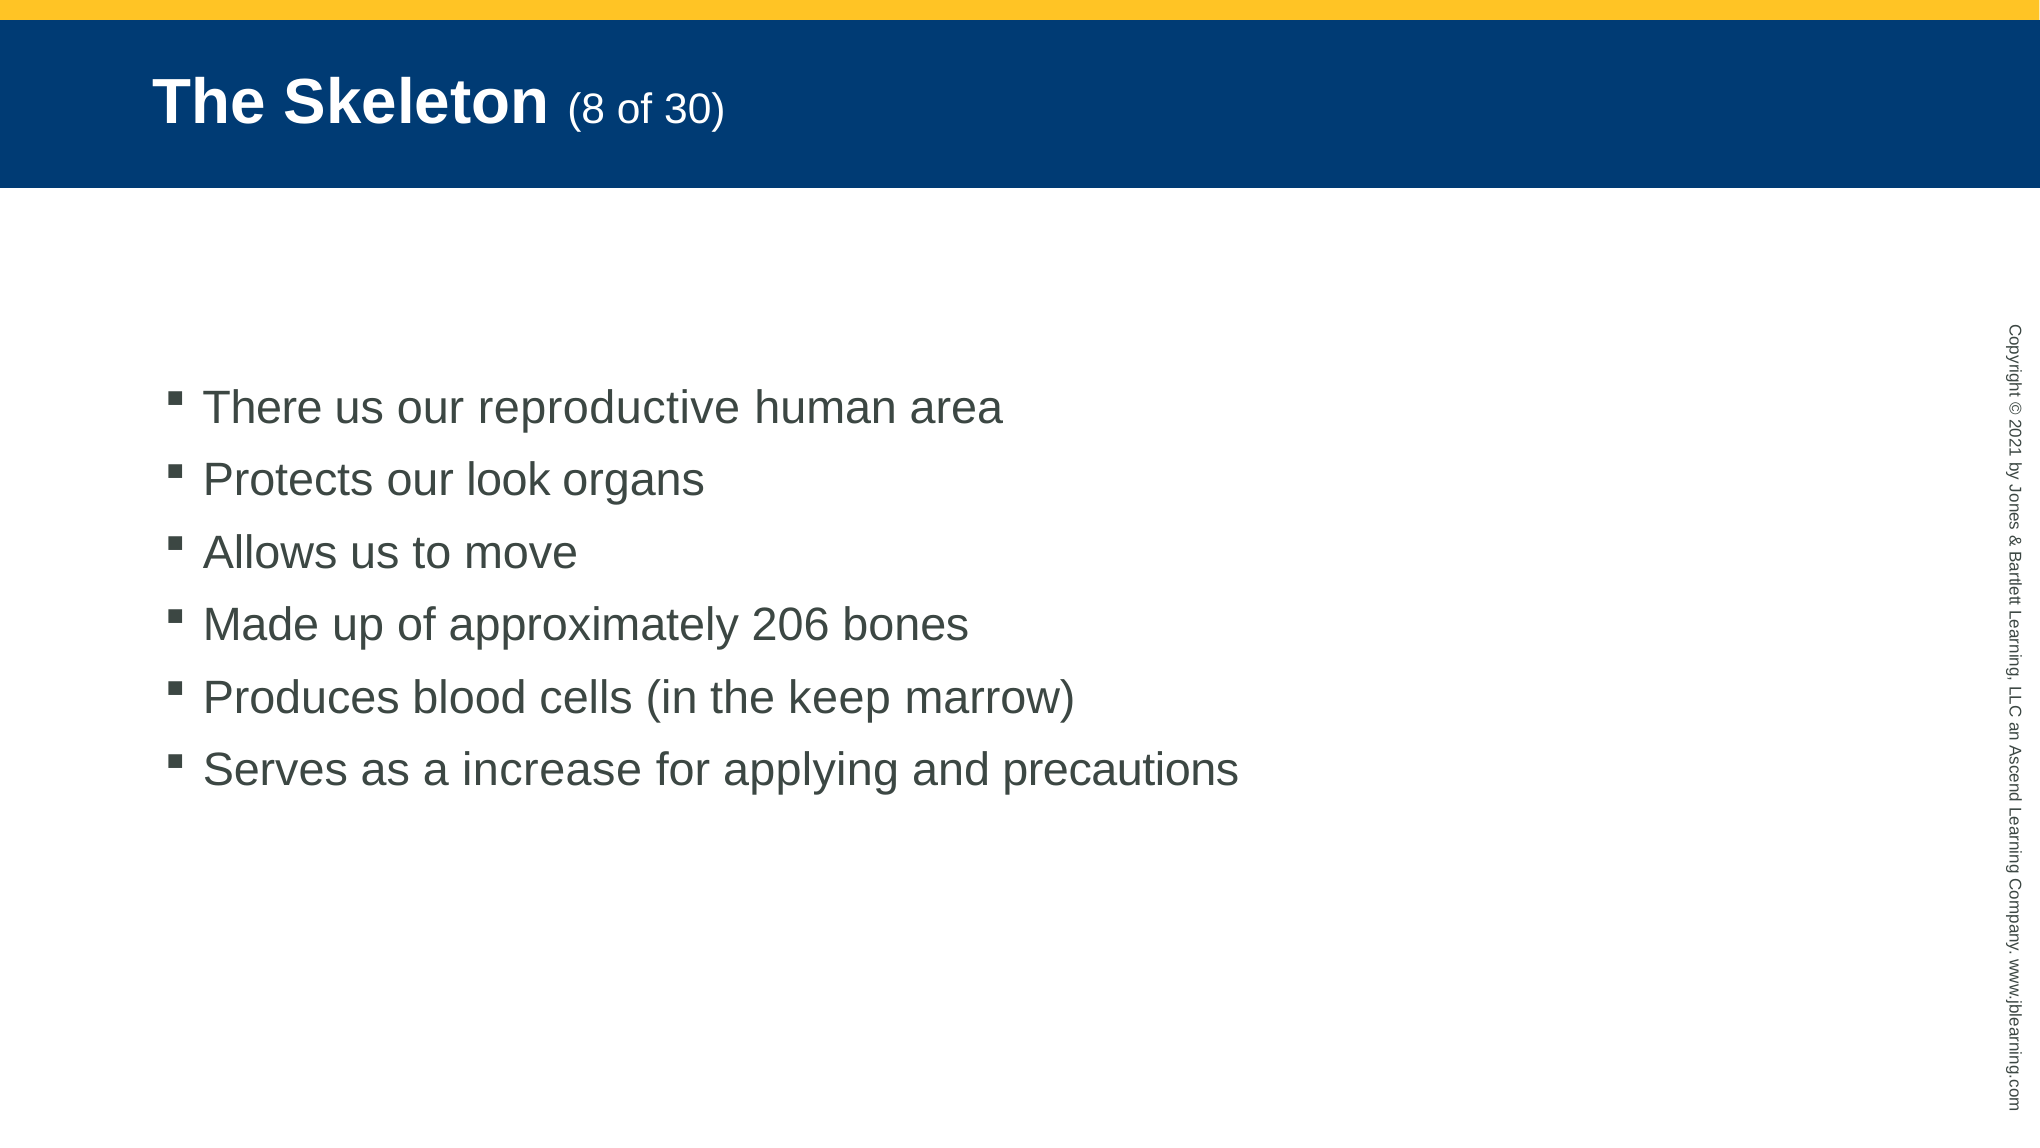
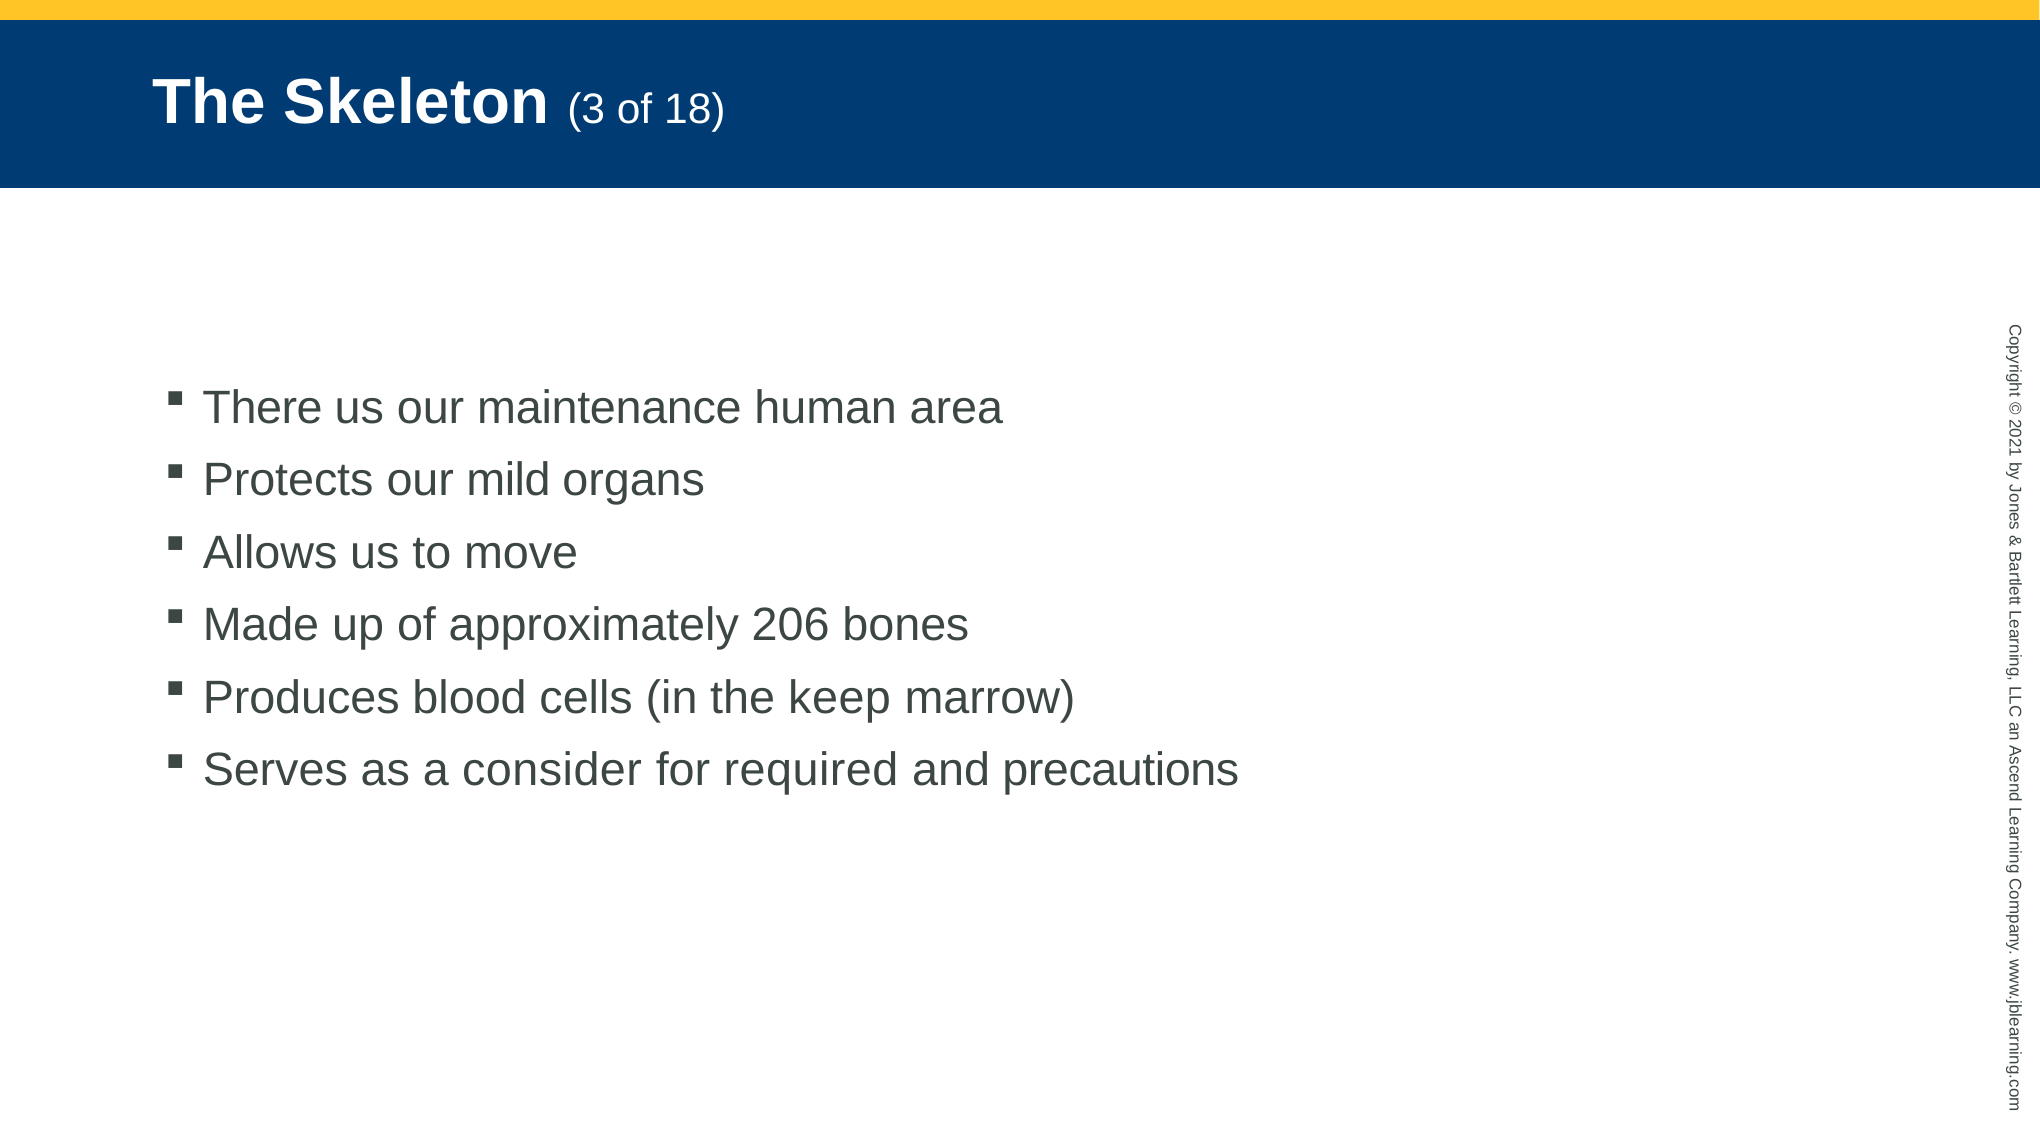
8: 8 -> 3 (586, 110)
30: 30 -> 18 (695, 110)
reproductive: reproductive -> maintenance (609, 408)
look: look -> mild (508, 480)
increase: increase -> consider (552, 770)
applying: applying -> required (811, 770)
